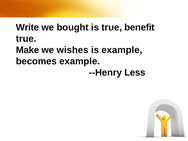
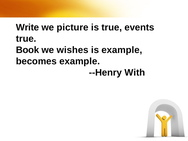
bought: bought -> picture (73, 27)
benefit: benefit -> events (139, 27)
Make: Make -> Book (28, 50)
Less: Less -> With (135, 73)
